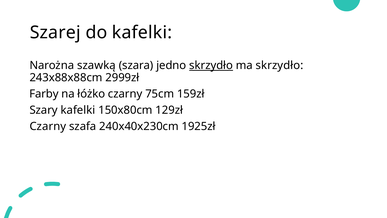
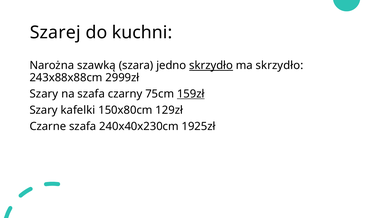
do kafelki: kafelki -> kuchni (142, 33)
Farby: Farby -> Szary (44, 94)
na łóżko: łóżko -> szafa (91, 94)
159zł underline: none -> present (191, 94)
Czarny: Czarny -> Czarne (48, 126)
